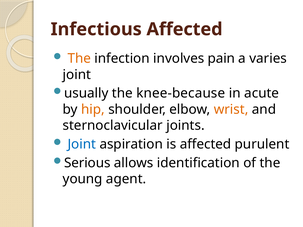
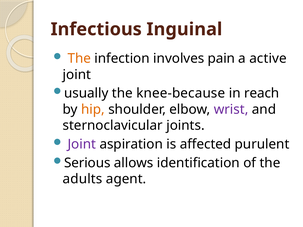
Infectious Affected: Affected -> Inguinal (184, 29)
varies: varies -> active (268, 58)
acute: acute -> reach (262, 93)
wrist colour: orange -> purple (231, 110)
Joint colour: blue -> purple (82, 144)
young: young -> adults (83, 179)
